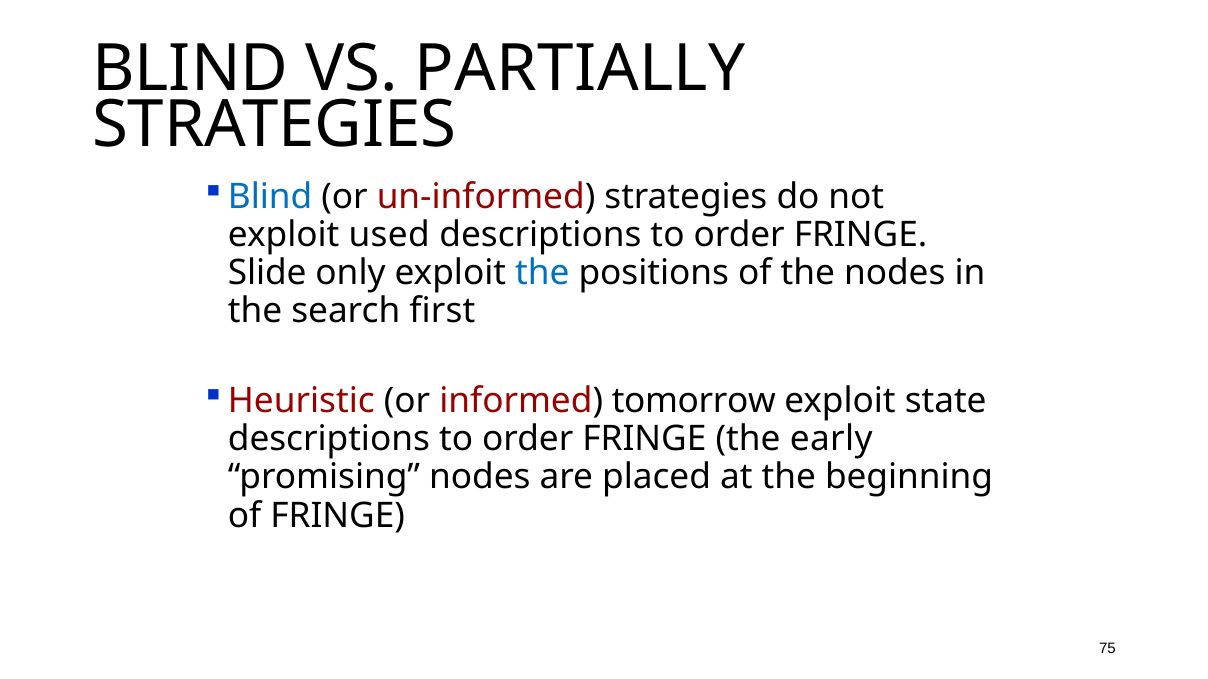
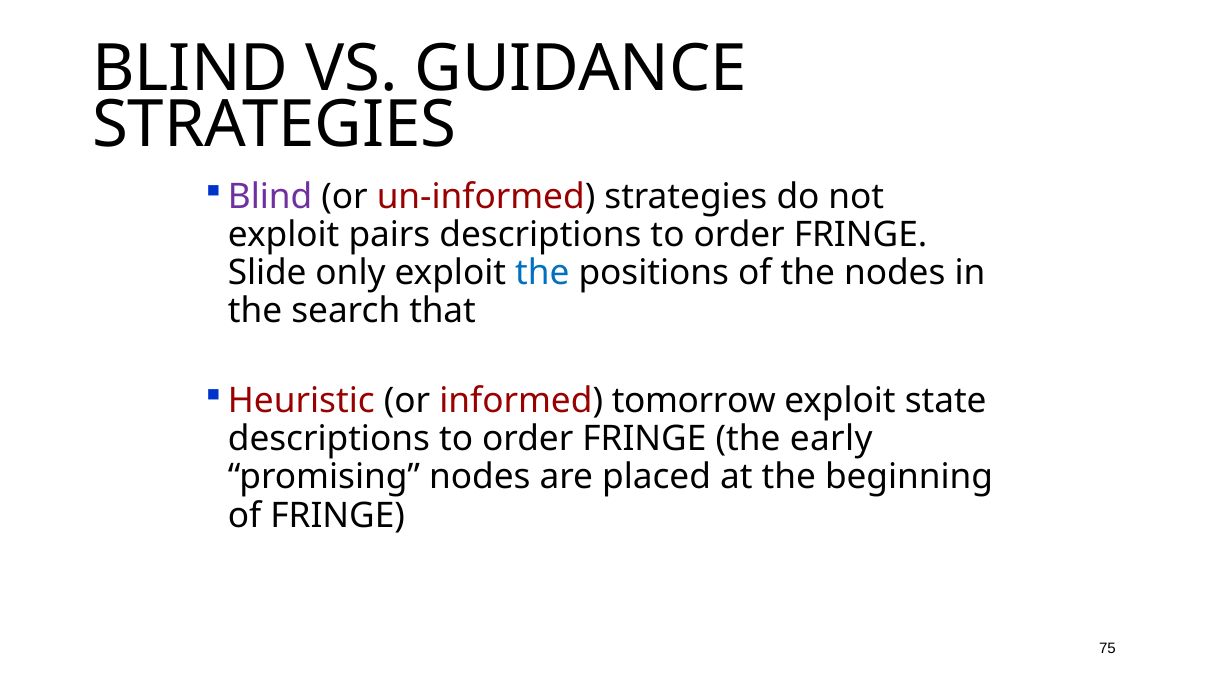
PARTIALLY: PARTIALLY -> GUIDANCE (581, 69)
Blind colour: blue -> purple (270, 197)
used: used -> pairs (389, 235)
first: first -> that (443, 311)
